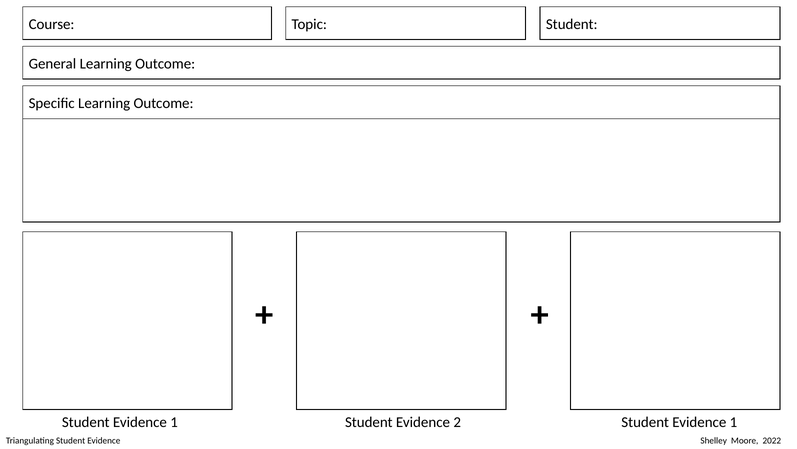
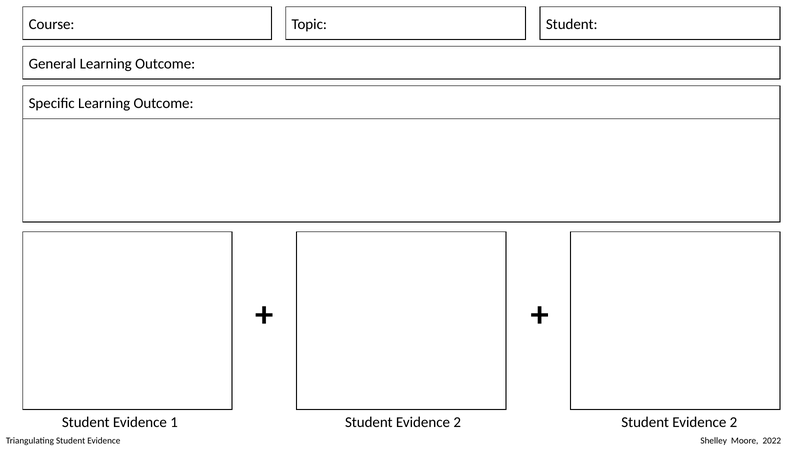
2 Student Evidence 1: 1 -> 2 (733, 422)
